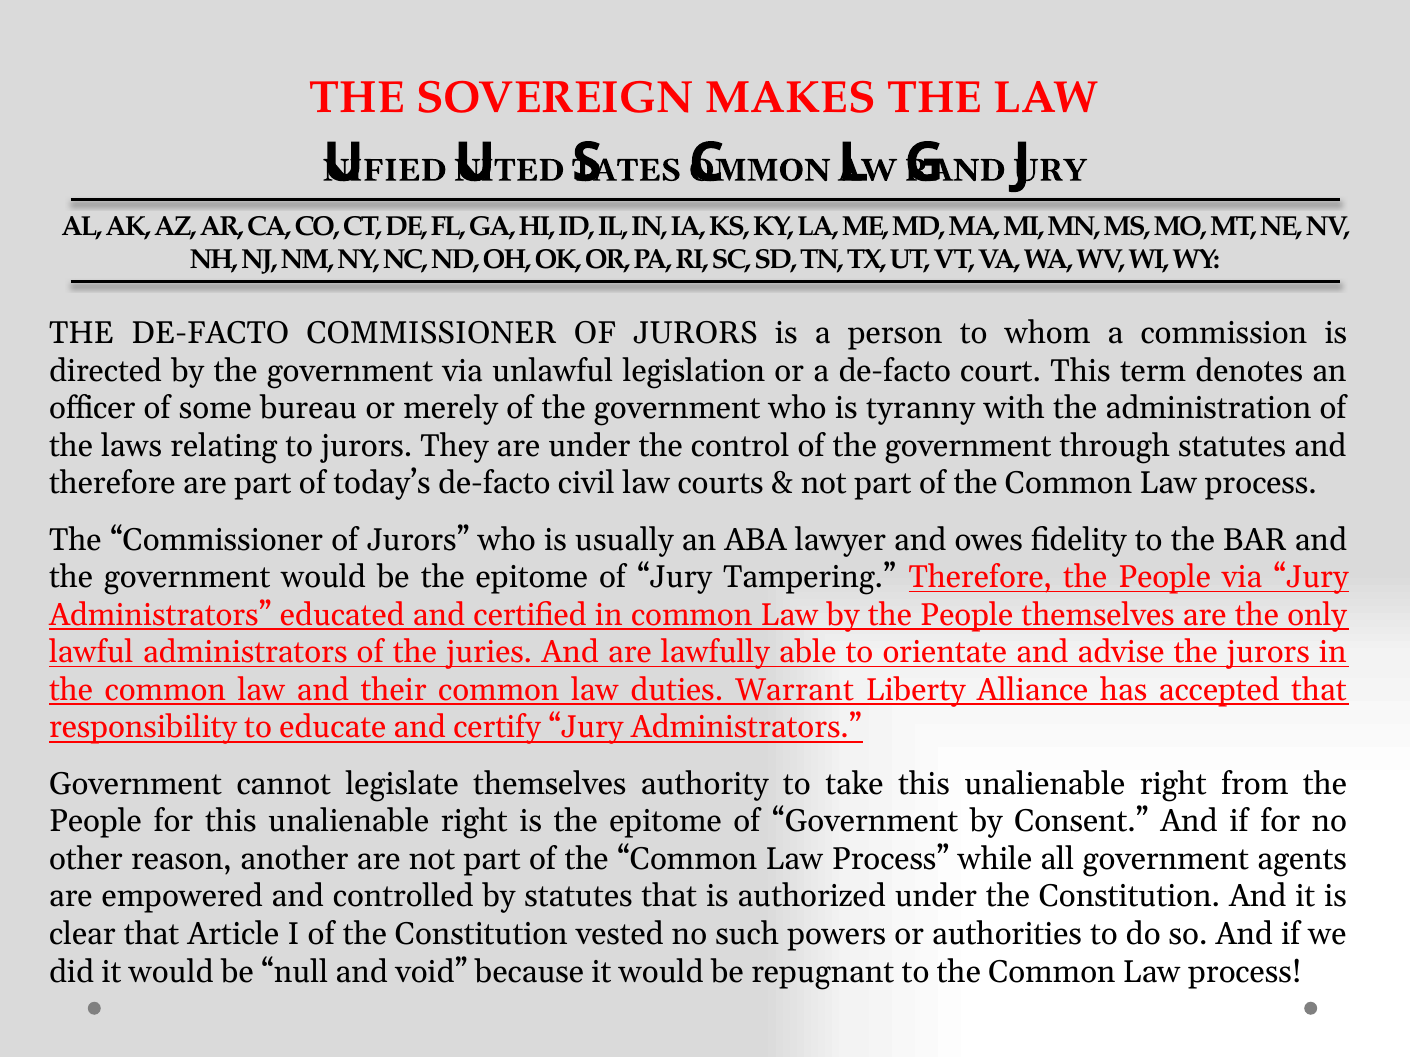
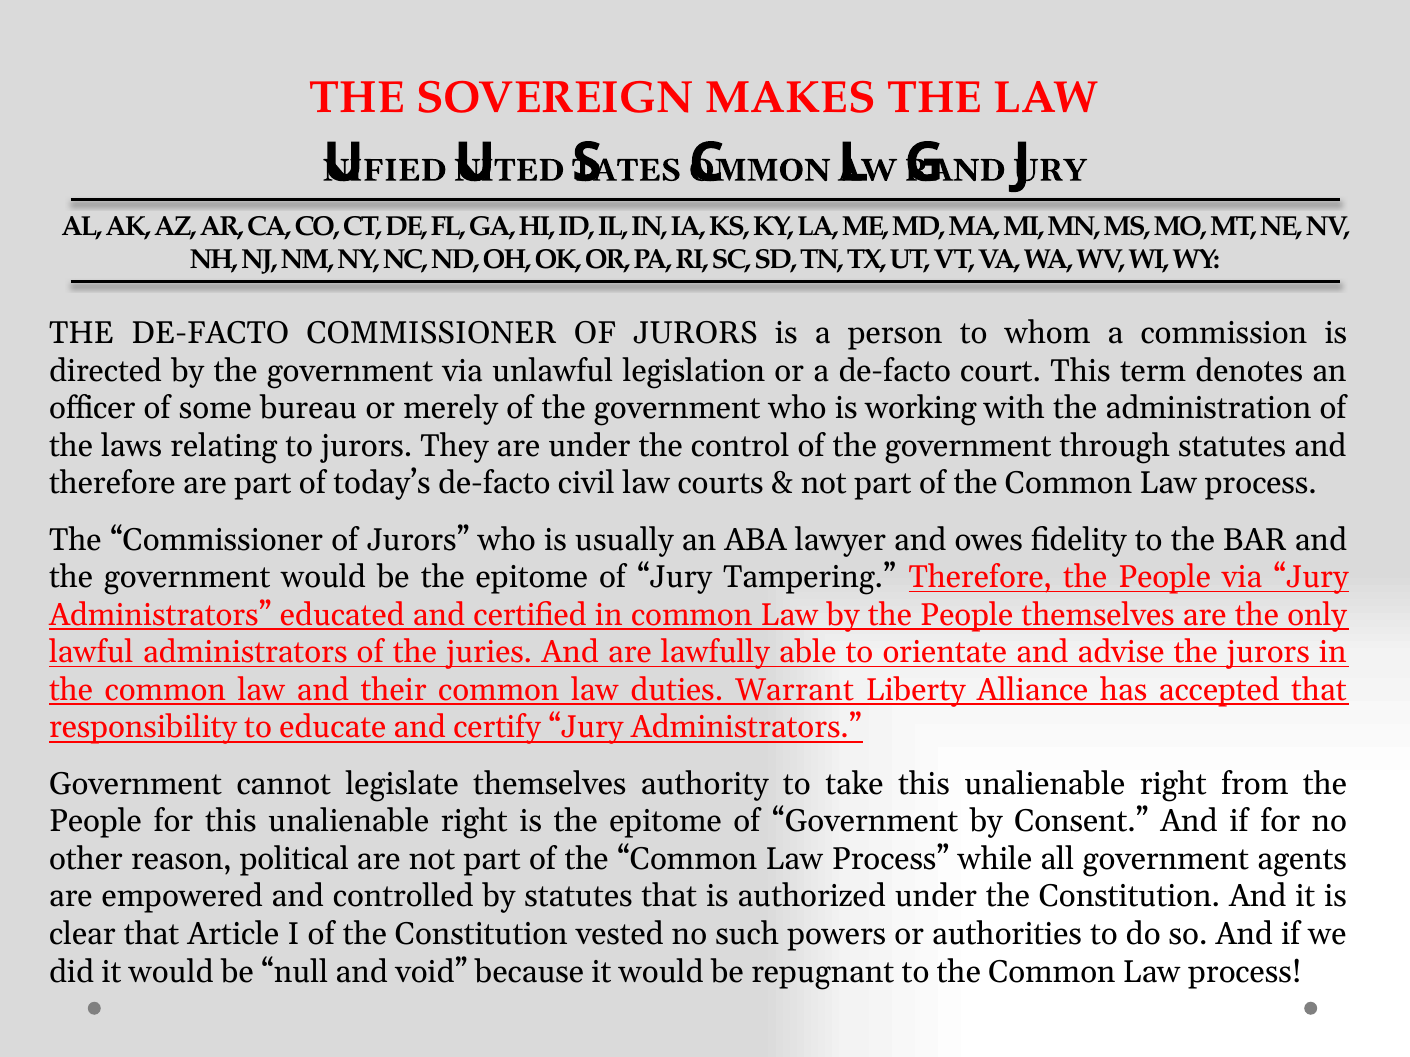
tyranny: tyranny -> working (921, 409)
another: another -> political (295, 859)
